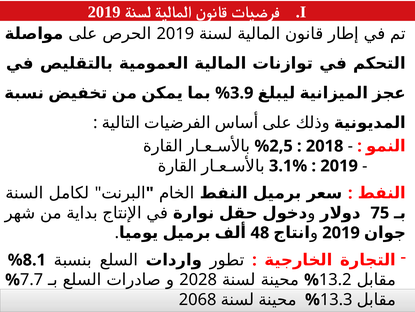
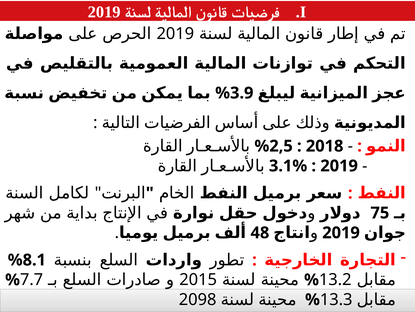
2028: 2028 -> 2015 (198, 279)
2068: 2068 -> 2098 (198, 299)
